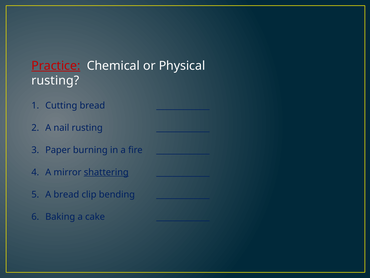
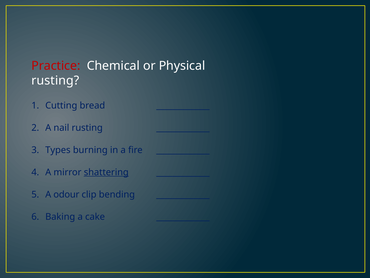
Practice underline: present -> none (56, 66)
Paper: Paper -> Types (58, 150)
A bread: bread -> odour (66, 194)
